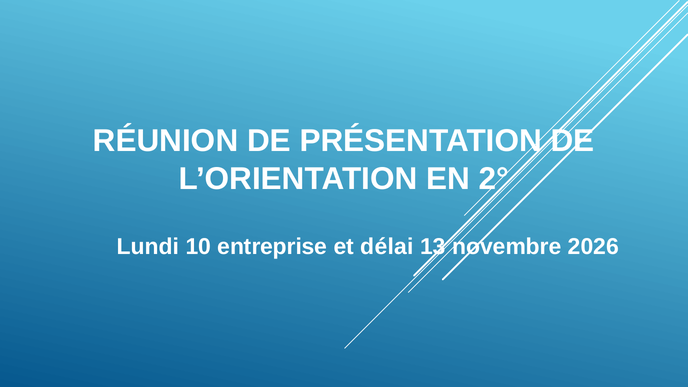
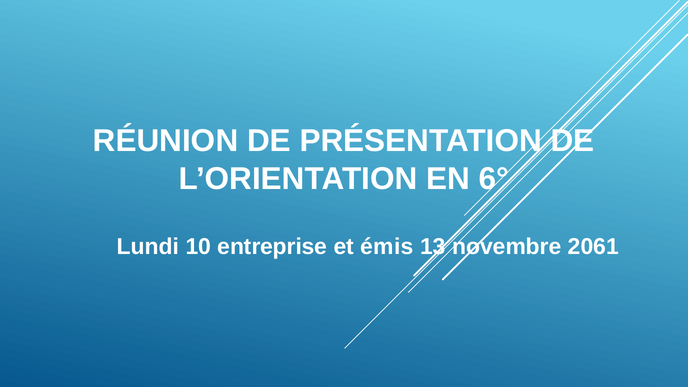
2°: 2° -> 6° (494, 179)
délai: délai -> émis (387, 247)
2026: 2026 -> 2061 (593, 247)
